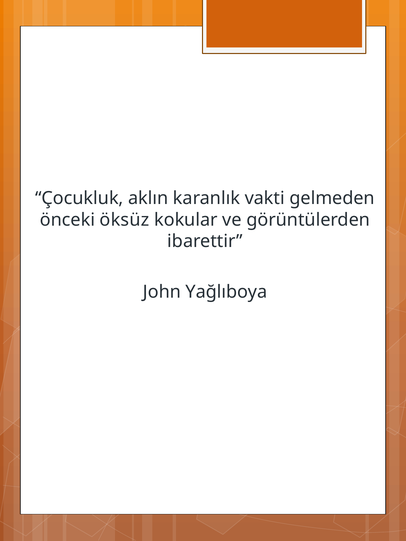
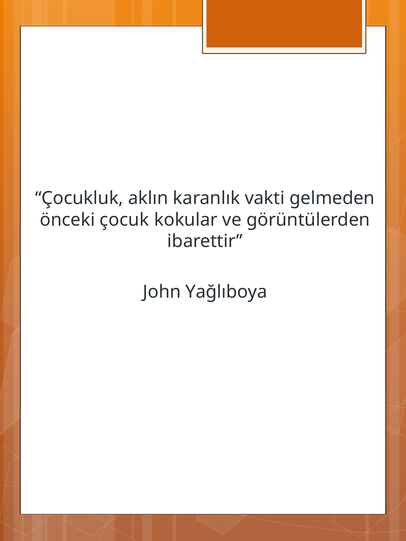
öksüz: öksüz -> çocuk (124, 220)
